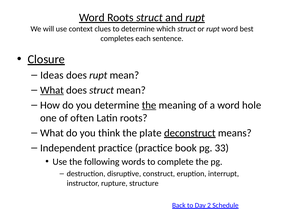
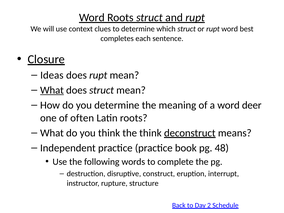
the underline: present -> none (149, 105)
hole: hole -> deer (252, 105)
the plate: plate -> think (150, 133)
33: 33 -> 48 (222, 148)
